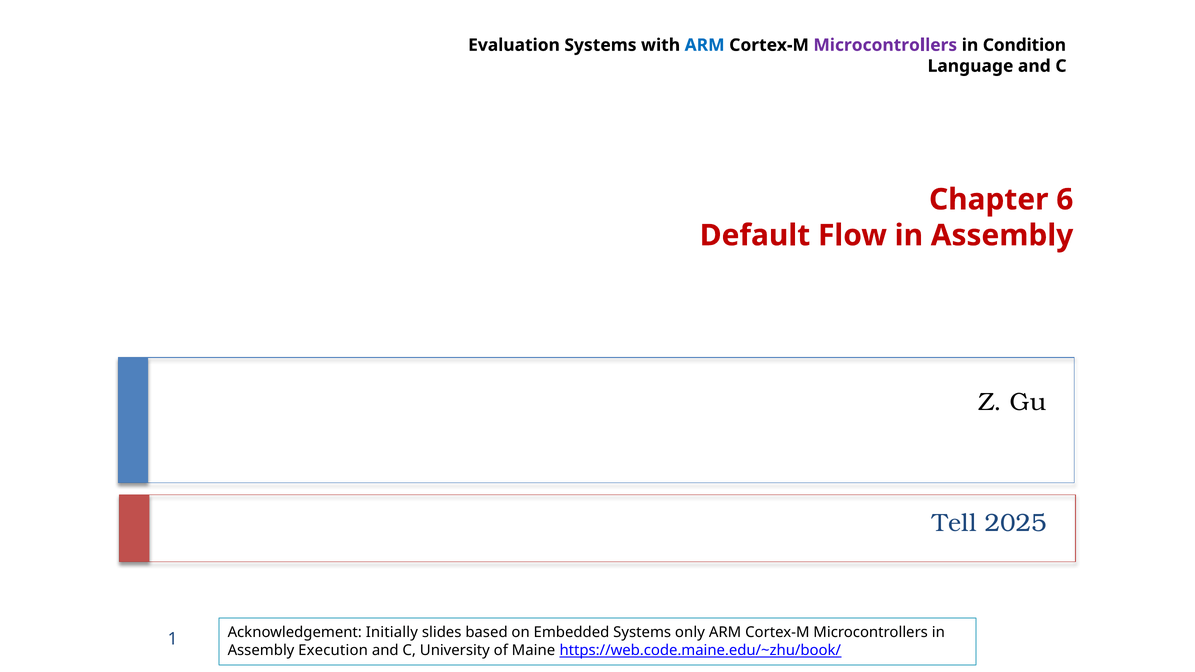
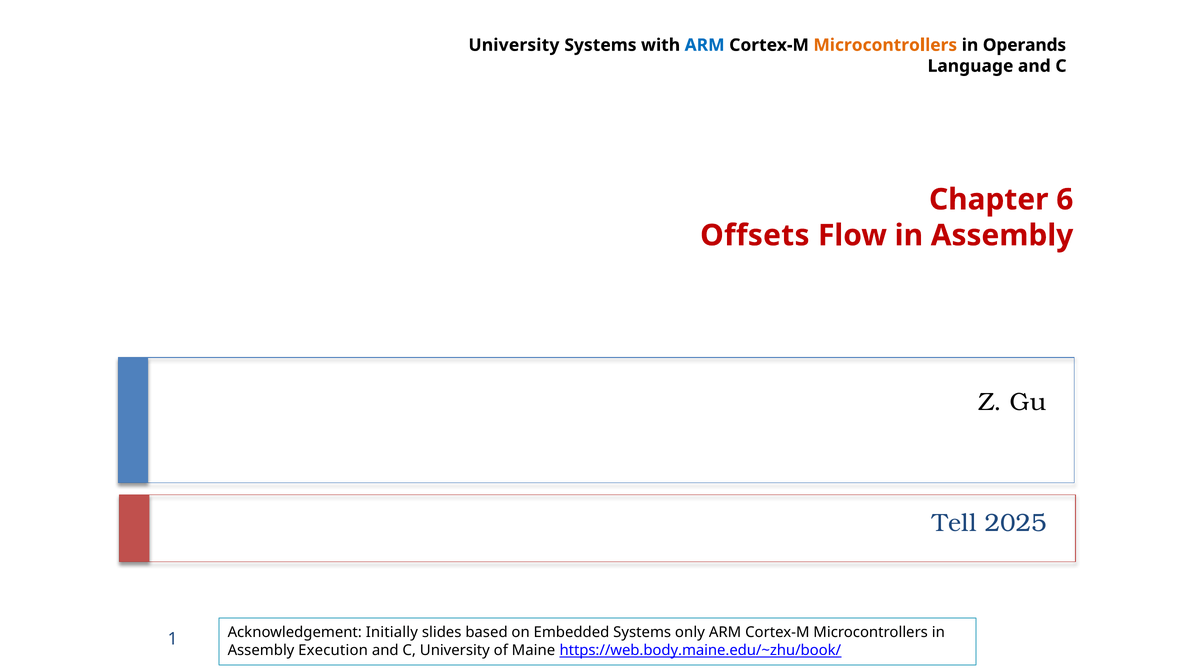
Evaluation: Evaluation -> University (514, 45)
Microcontrollers colour: purple -> orange (885, 45)
Condition: Condition -> Operands (1024, 45)
Default: Default -> Offsets (755, 235)
https://web.code.maine.edu/~zhu/book/: https://web.code.maine.edu/~zhu/book/ -> https://web.body.maine.edu/~zhu/book/ (700, 650)
